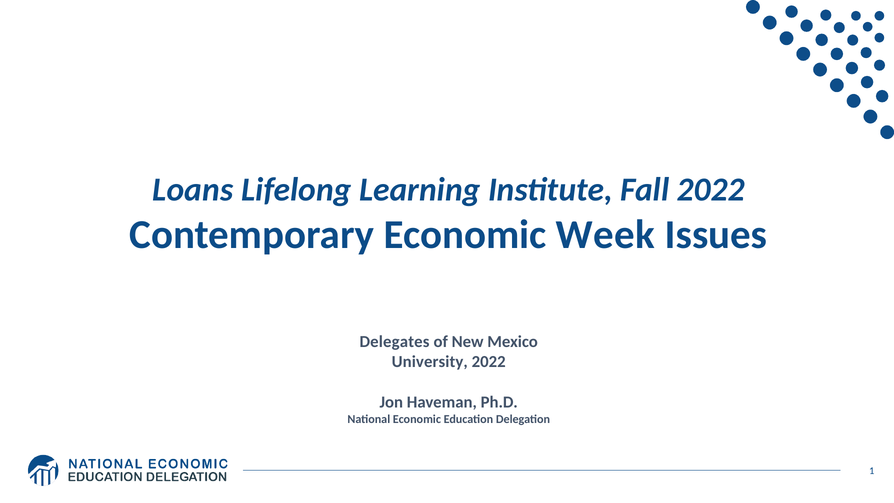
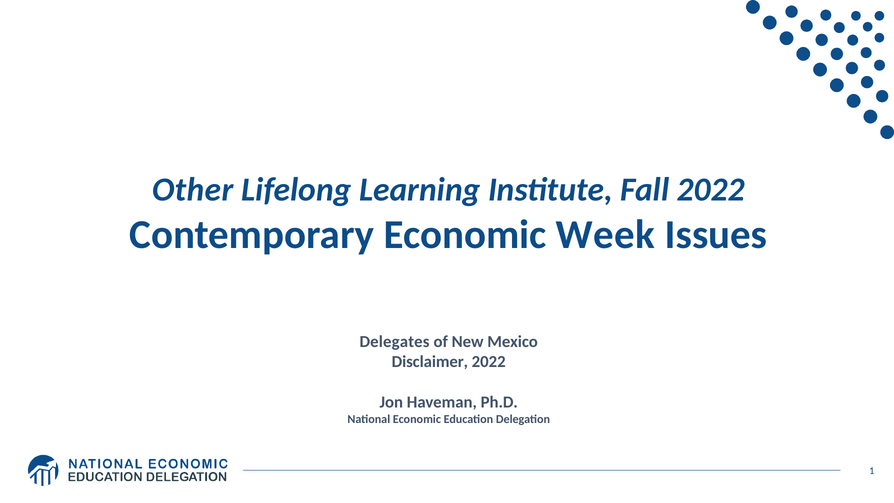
Loans: Loans -> Other (193, 190)
University: University -> Disclaimer (430, 362)
